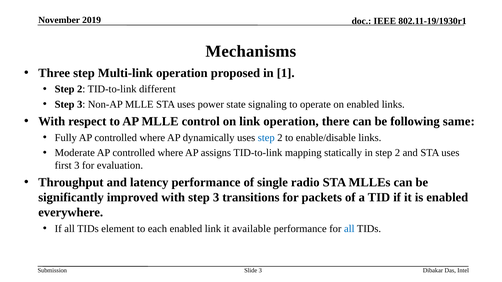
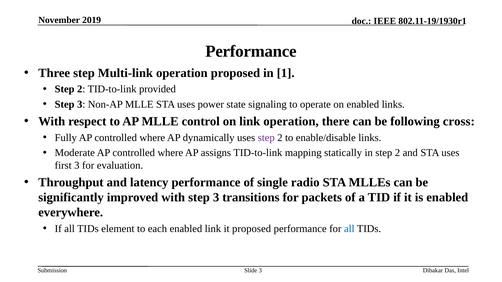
Mechanisms: Mechanisms -> Performance (251, 51)
different: different -> provided (157, 89)
same: same -> cross (459, 122)
step colour: blue -> purple (266, 138)
it available: available -> proposed (252, 229)
